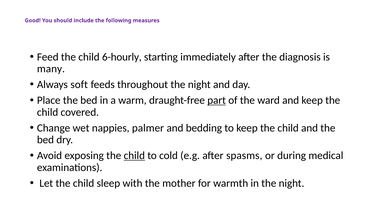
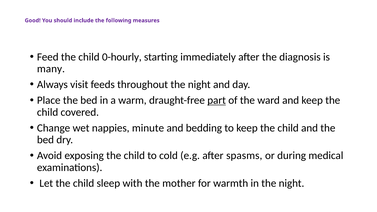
6-hourly: 6-hourly -> 0-hourly (122, 57)
soft: soft -> visit (79, 85)
palmer: palmer -> minute (148, 128)
child underline: present -> none (134, 156)
